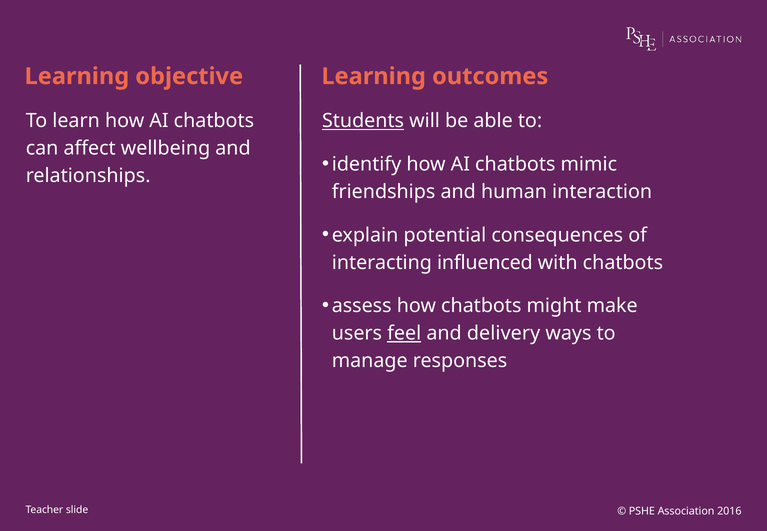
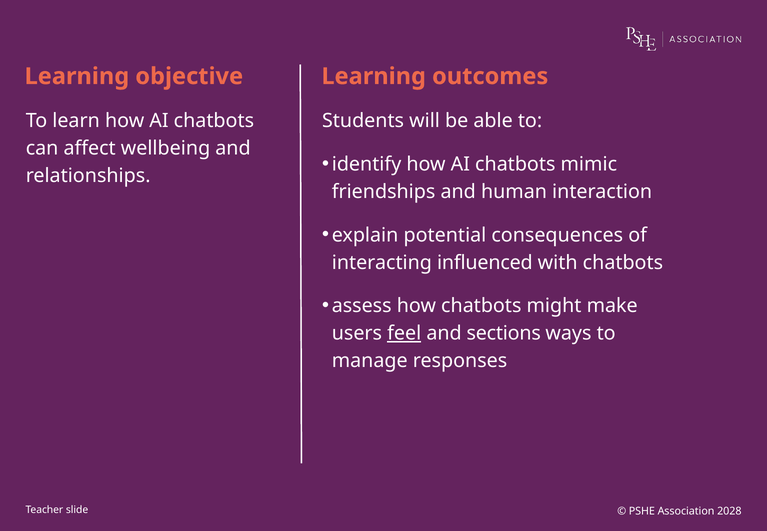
Students underline: present -> none (363, 121)
delivery: delivery -> sections (504, 333)
2016: 2016 -> 2028 (729, 511)
